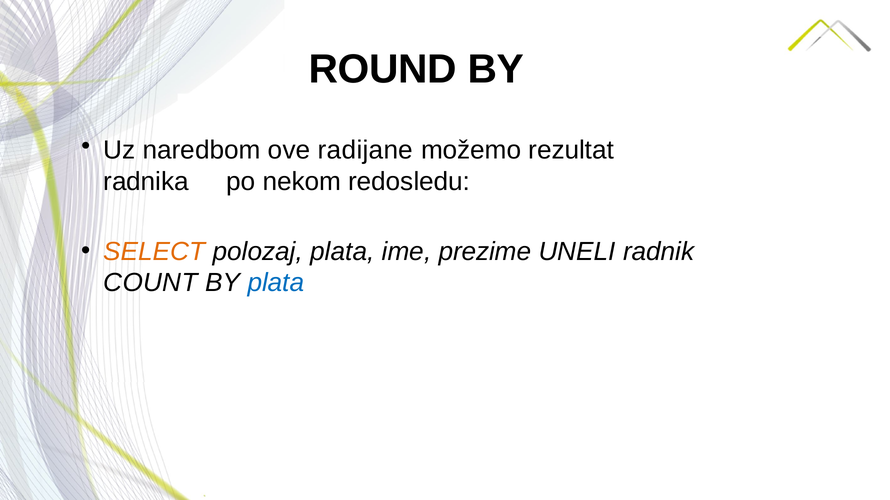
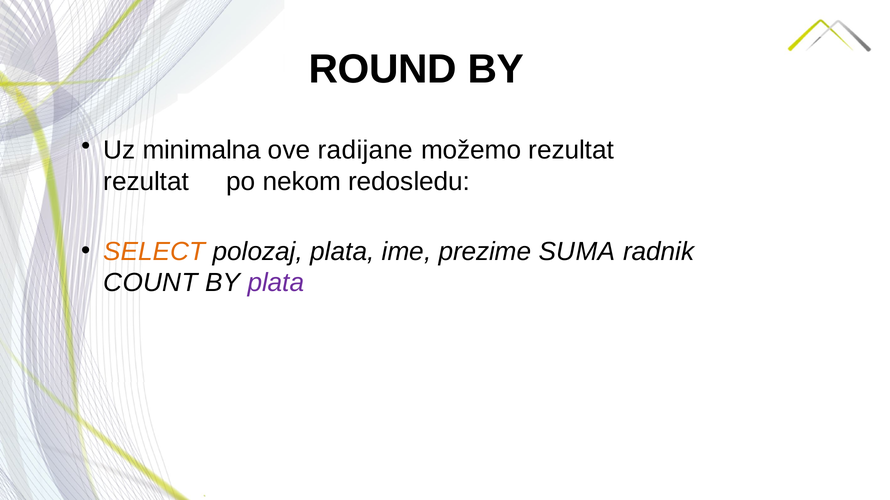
naredbom: naredbom -> minimalna (202, 150)
radnika: radnika -> rezultat (146, 182)
UNELI: UNELI -> SUMA (577, 252)
plata colour: blue -> purple (276, 283)
